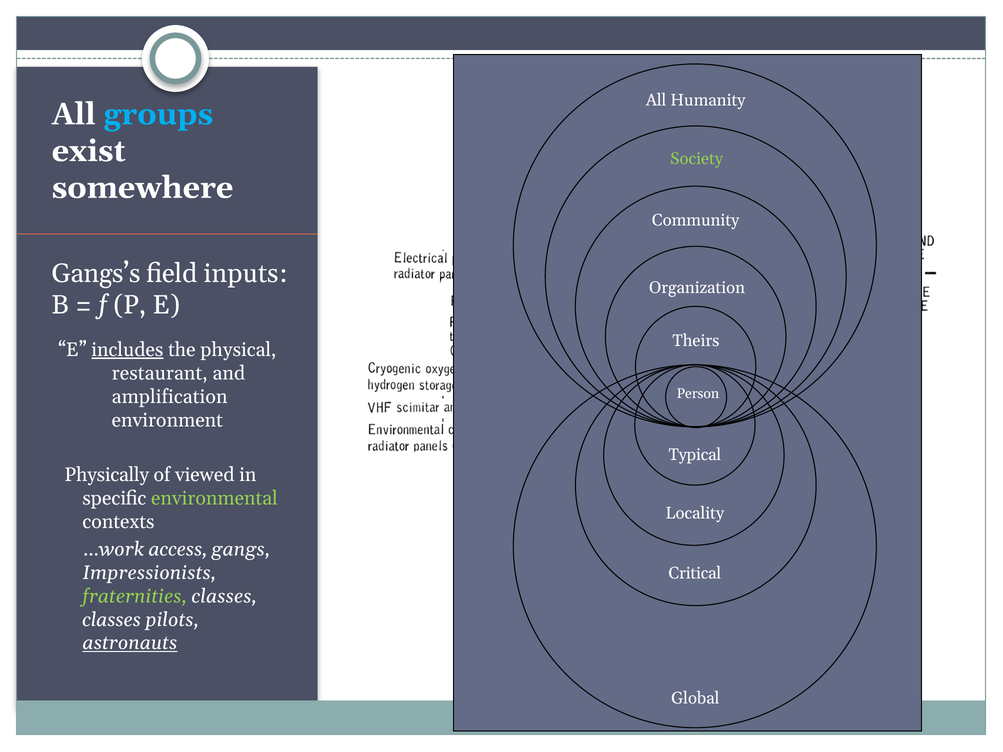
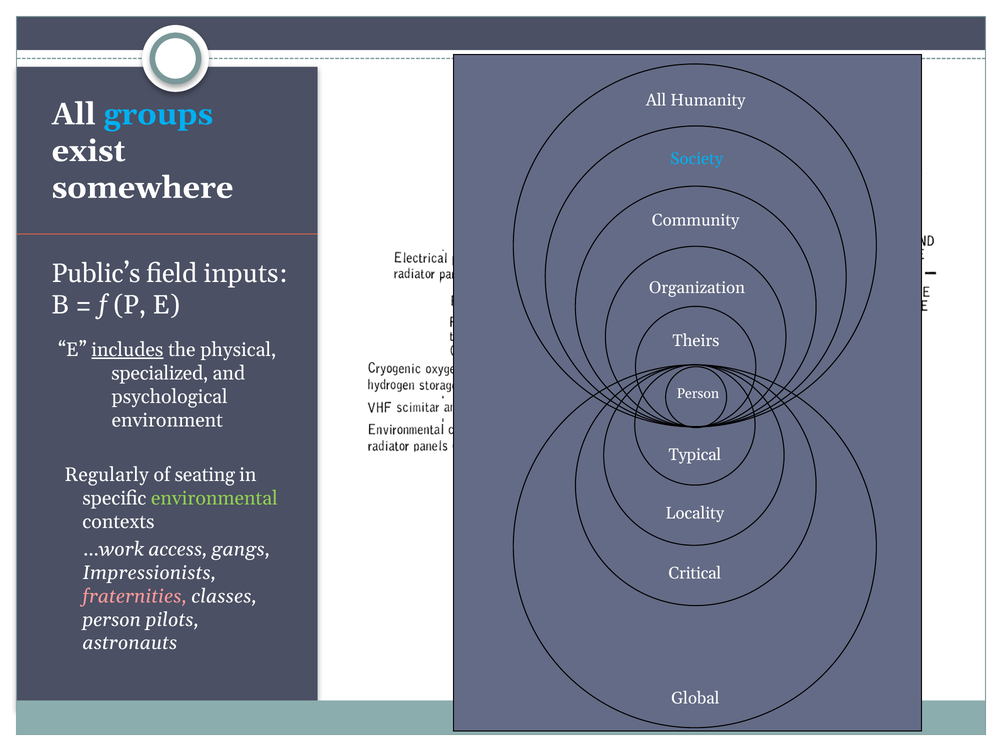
Society colour: light green -> light blue (697, 159)
Gangs’s: Gangs’s -> Public’s (96, 273)
restaurant: restaurant -> specialized (160, 374)
amplification: amplification -> psychological (170, 397)
Physically: Physically -> Regularly (107, 475)
viewed: viewed -> seating (205, 475)
fraternities colour: light green -> pink (135, 596)
classes: classes -> person (112, 620)
astronauts underline: present -> none (130, 643)
